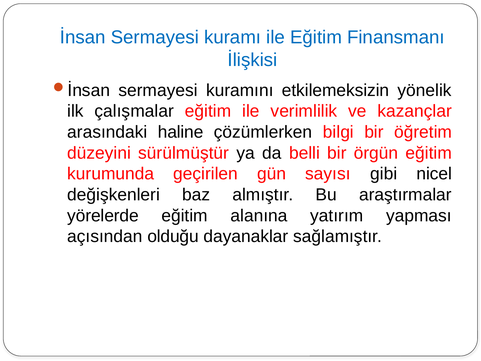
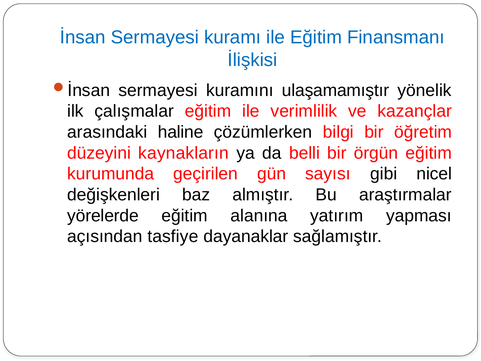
etkilemeksizin: etkilemeksizin -> ulaşamamıştır (336, 90)
sürülmüştür: sürülmüştür -> kaynakların (184, 153)
olduğu: olduğu -> tasfiye (173, 236)
